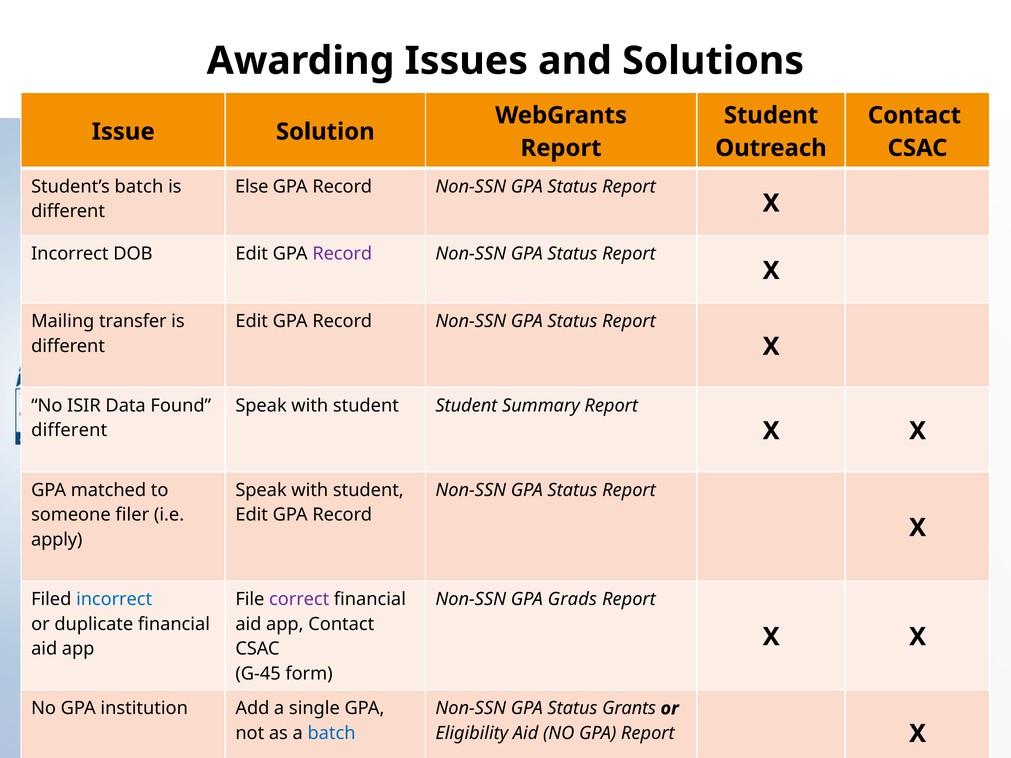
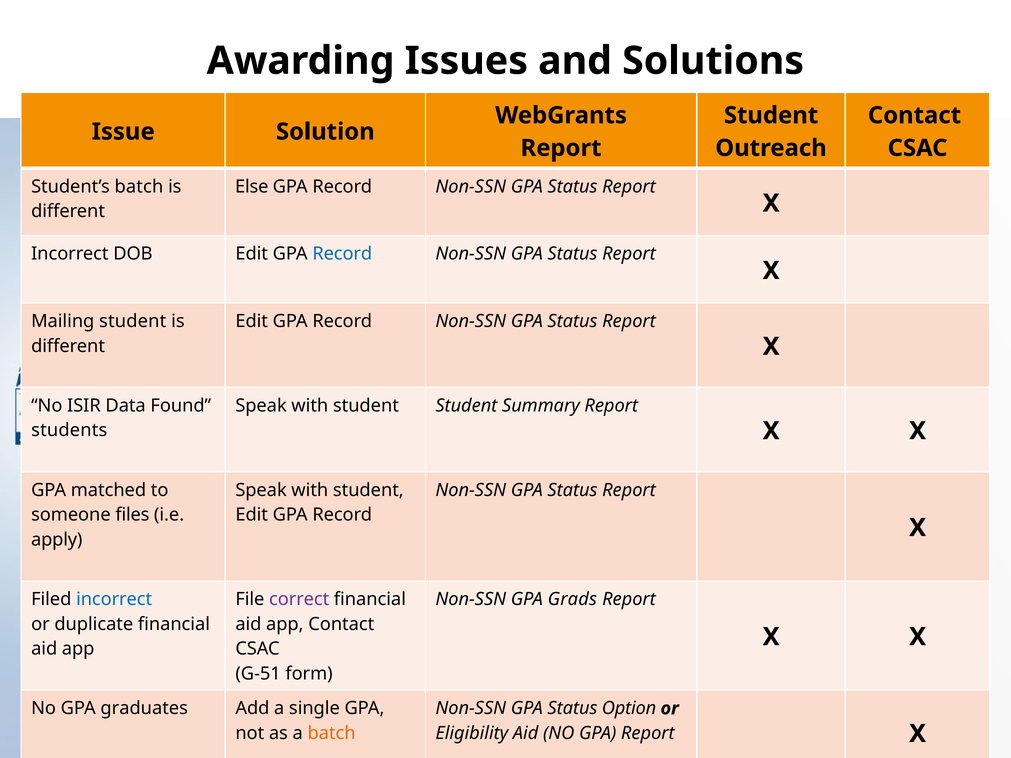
Record colour: purple -> blue (342, 254)
Mailing transfer: transfer -> student (133, 321)
different: different -> students (69, 431)
filer: filer -> files (132, 515)
G-45: G-45 -> G-51 (258, 674)
institution: institution -> graduates (144, 709)
Grants: Grants -> Option (629, 709)
batch colour: blue -> orange (332, 733)
